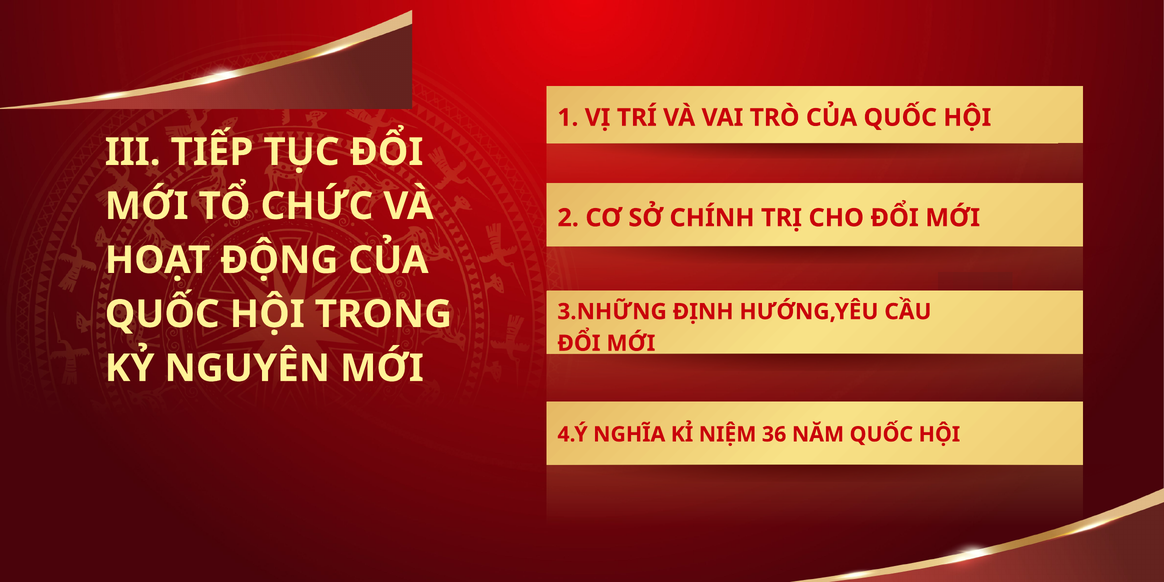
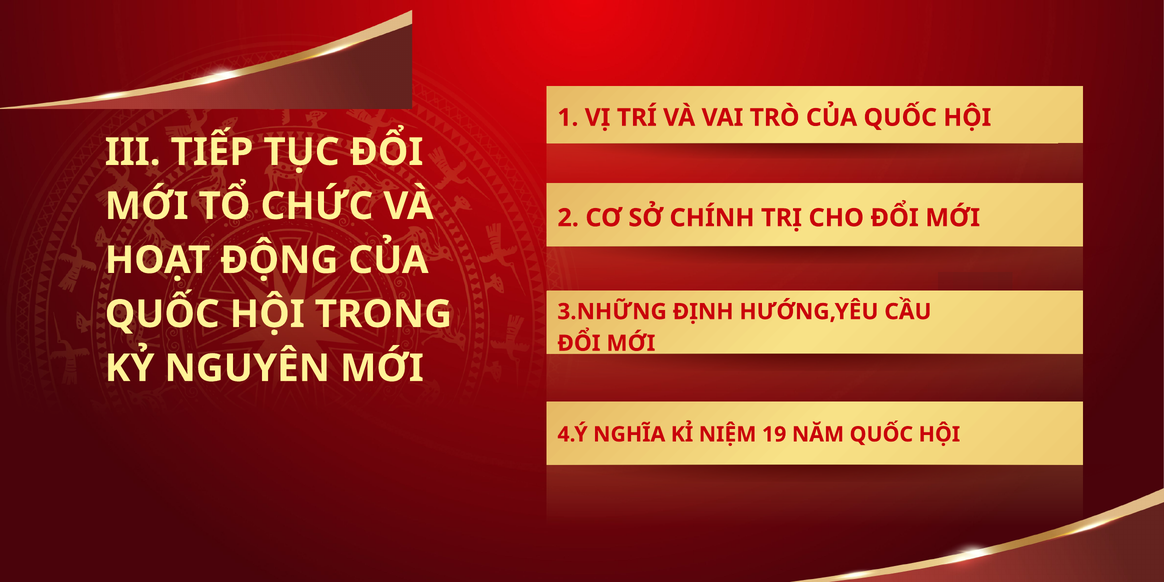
36: 36 -> 19 (774, 434)
